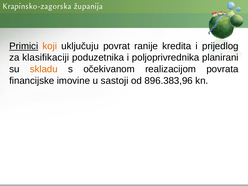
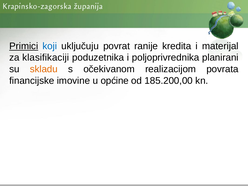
koji colour: orange -> blue (50, 46)
prijedlog: prijedlog -> materijal (220, 46)
sastoji: sastoji -> općine (115, 81)
896.383,96: 896.383,96 -> 185.200,00 (169, 81)
